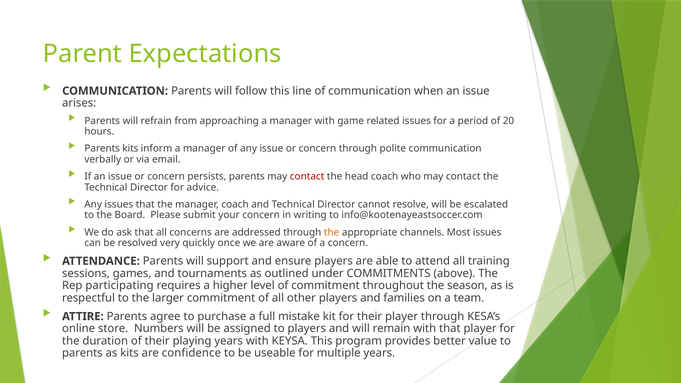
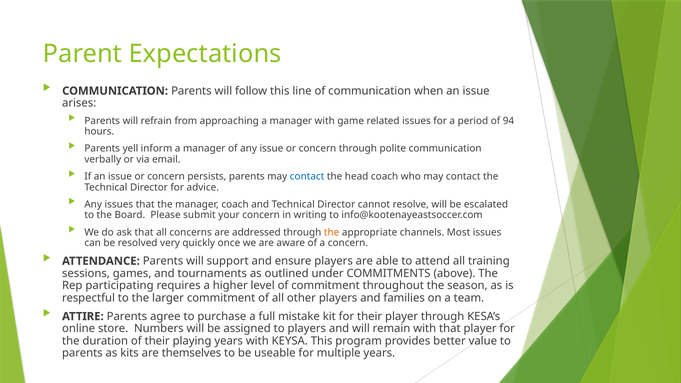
20: 20 -> 94 (508, 121)
Parents kits: kits -> yell (130, 149)
contact colour: red -> blue (307, 177)
confidence: confidence -> themselves (192, 353)
